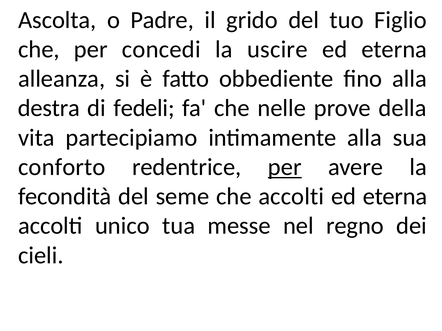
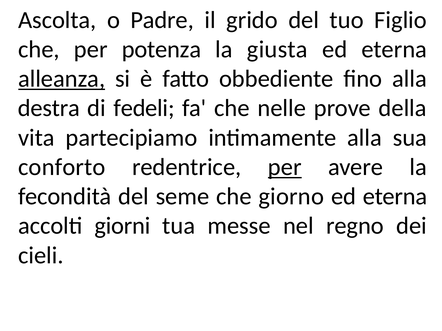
concedi: concedi -> potenza (162, 49)
uscire: uscire -> giusta (277, 49)
alleanza underline: none -> present (62, 79)
che accolti: accolti -> giorno (291, 197)
unico: unico -> giorni (123, 226)
